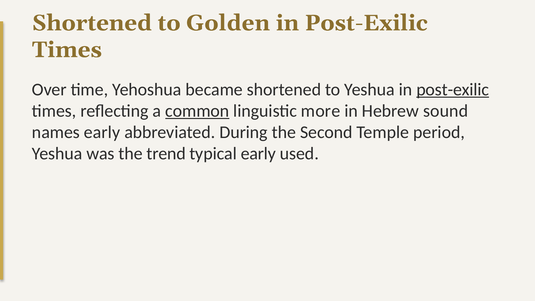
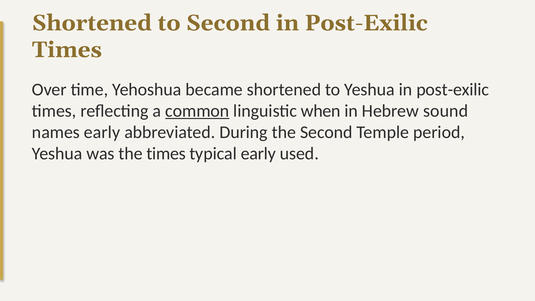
to Golden: Golden -> Second (228, 23)
post-exilic underline: present -> none (453, 89)
more: more -> when (321, 111)
the trend: trend -> times (166, 154)
